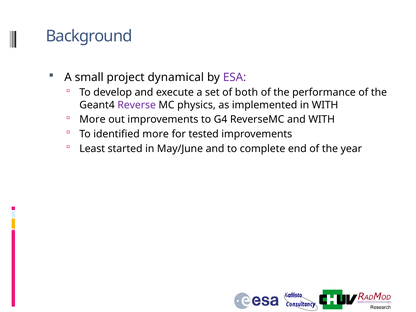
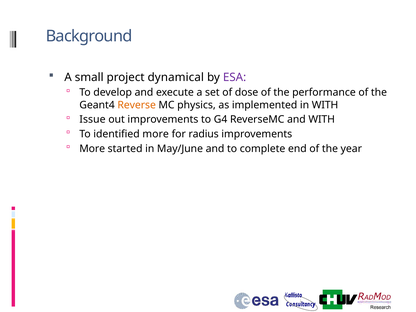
both: both -> dose (247, 93)
Reverse colour: purple -> orange (137, 105)
More: More -> Issue (92, 120)
tested: tested -> radius (204, 134)
Least: Least -> More (92, 149)
